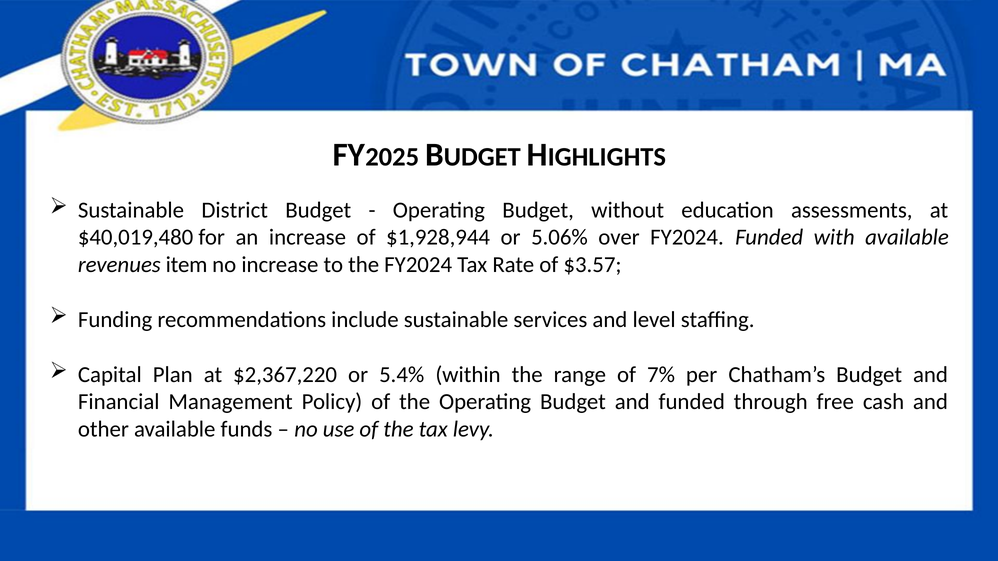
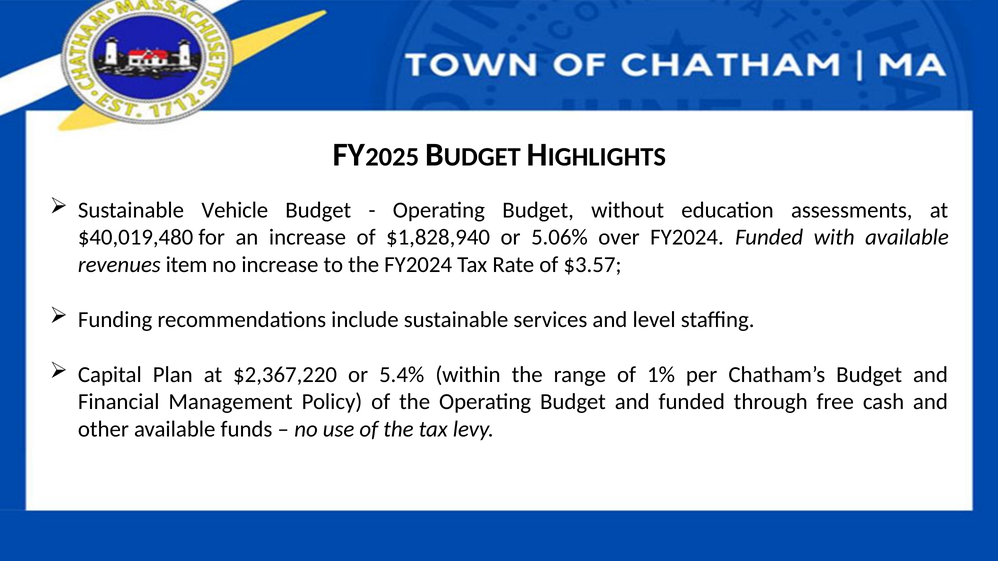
District: District -> Vehicle (235, 210)
$1,928,944: $1,928,944 -> $1,828,940 (438, 238)
7%: 7% -> 1% (661, 375)
